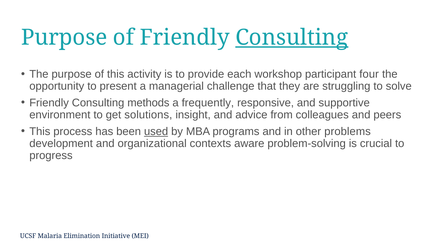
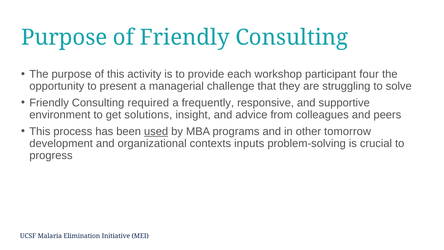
Consulting underline: present -> none (292, 37)
methods: methods -> required (148, 103)
problems: problems -> tomorrow (348, 131)
aware: aware -> inputs (249, 143)
